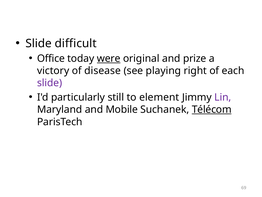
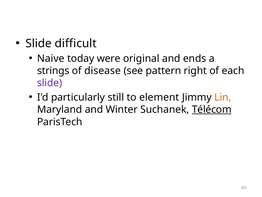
Office: Office -> Naive (51, 58)
were underline: present -> none (109, 58)
prize: prize -> ends (195, 58)
victory: victory -> strings (53, 71)
playing: playing -> pattern (163, 71)
Lin colour: purple -> orange (223, 97)
Mobile: Mobile -> Winter (122, 109)
